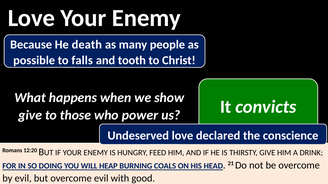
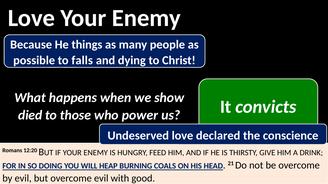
death: death -> things (87, 45)
tooth: tooth -> dying (132, 61)
give: give -> died (30, 115)
